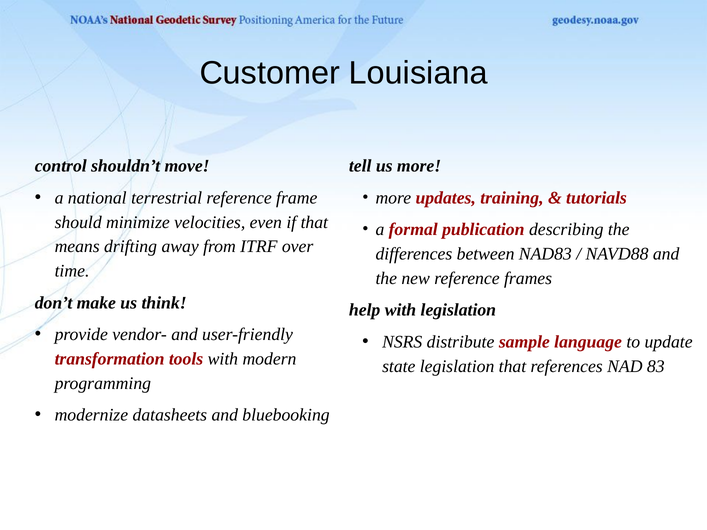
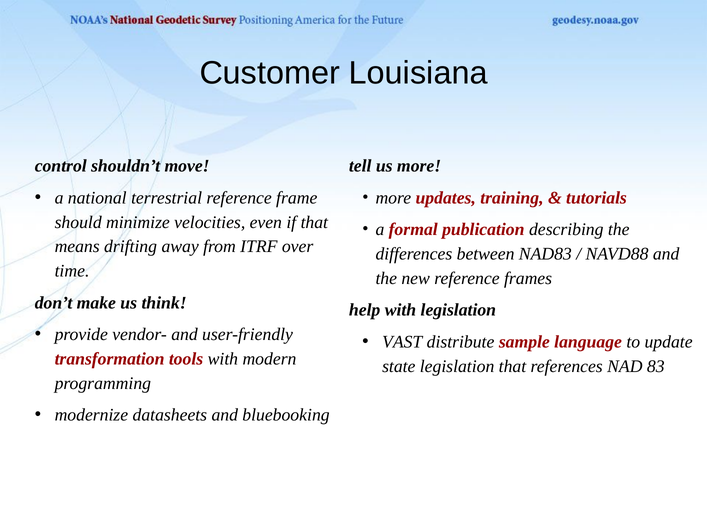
NSRS: NSRS -> VAST (402, 342)
